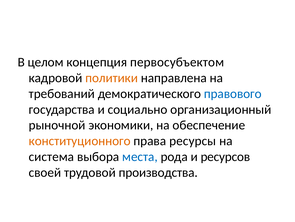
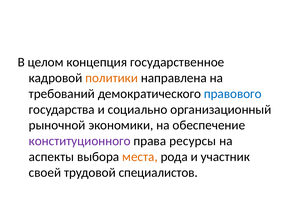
первосубъектом: первосубъектом -> государственное (177, 62)
конституционного colour: orange -> purple (80, 141)
система: система -> аспекты (51, 156)
места colour: blue -> orange (140, 156)
ресурсов: ресурсов -> участник (225, 156)
производства: производства -> специалистов (158, 172)
